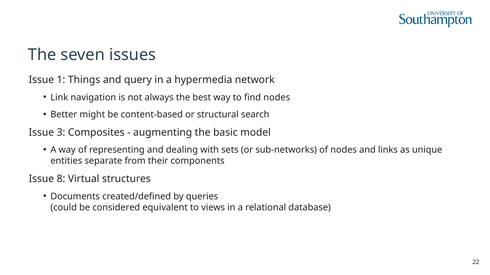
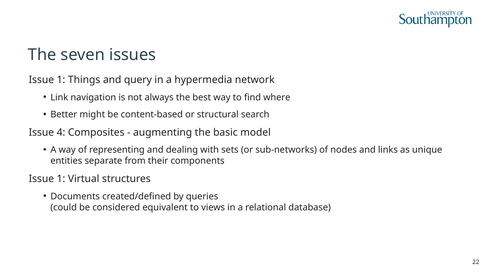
find nodes: nodes -> where (277, 98)
3: 3 -> 4 (61, 133)
8: 8 -> 1 (61, 179)
